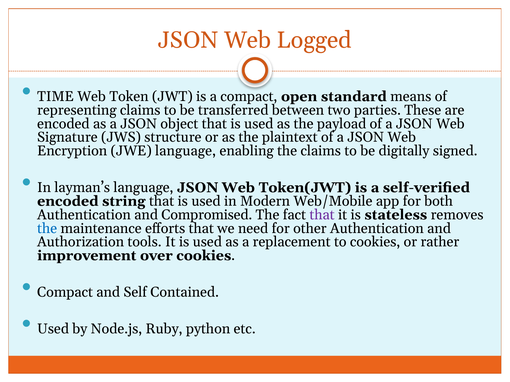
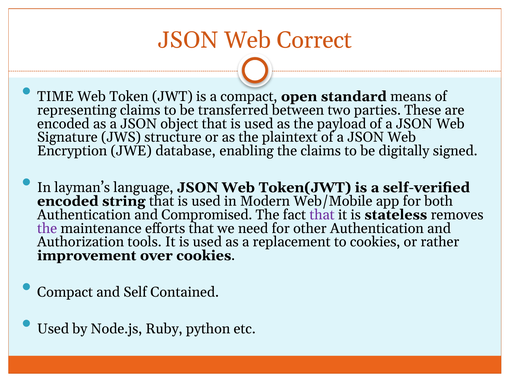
Logged: Logged -> Correct (314, 40)
JWE language: language -> database (186, 151)
the colour: blue -> purple (47, 229)
